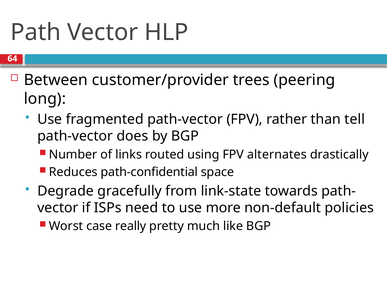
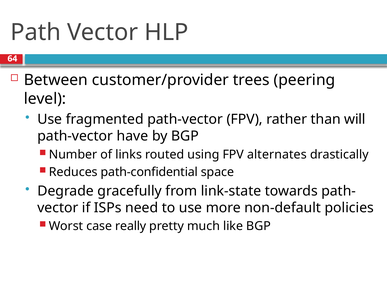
long: long -> level (45, 99)
tell: tell -> will (355, 119)
does: does -> have (132, 136)
